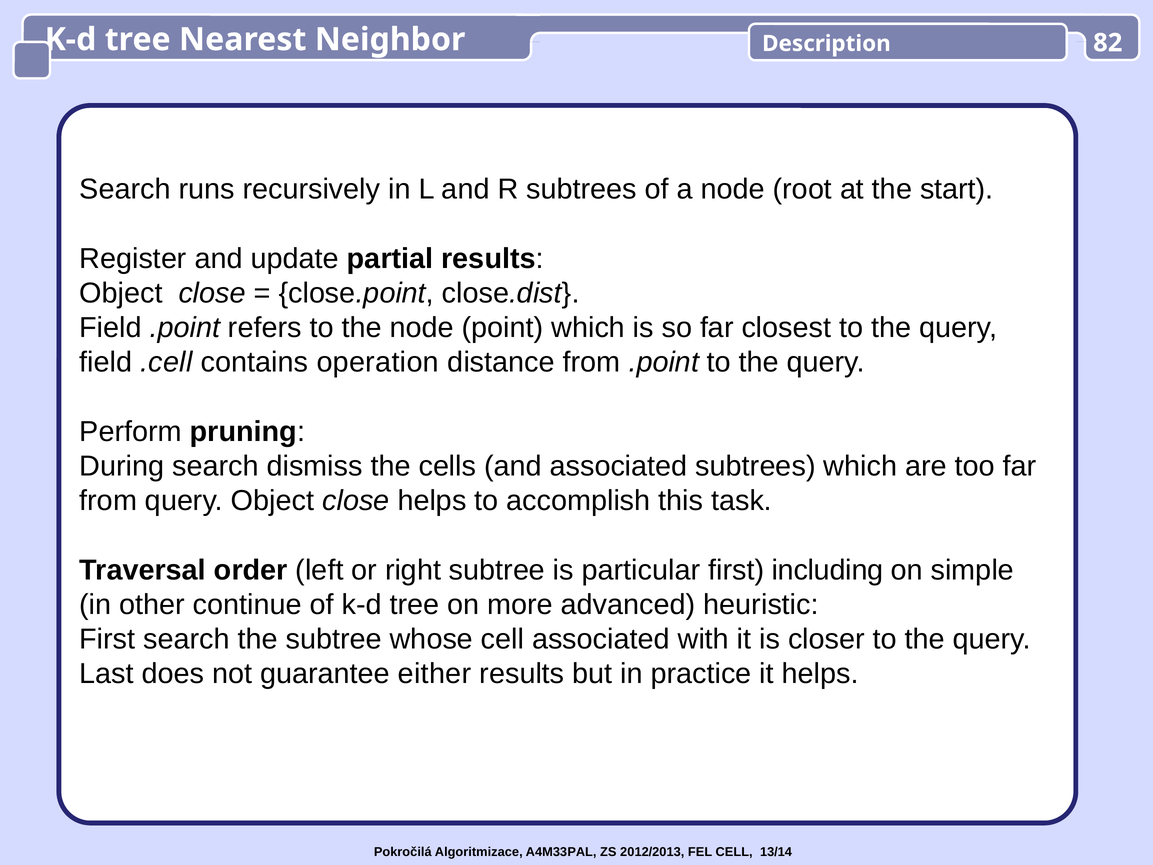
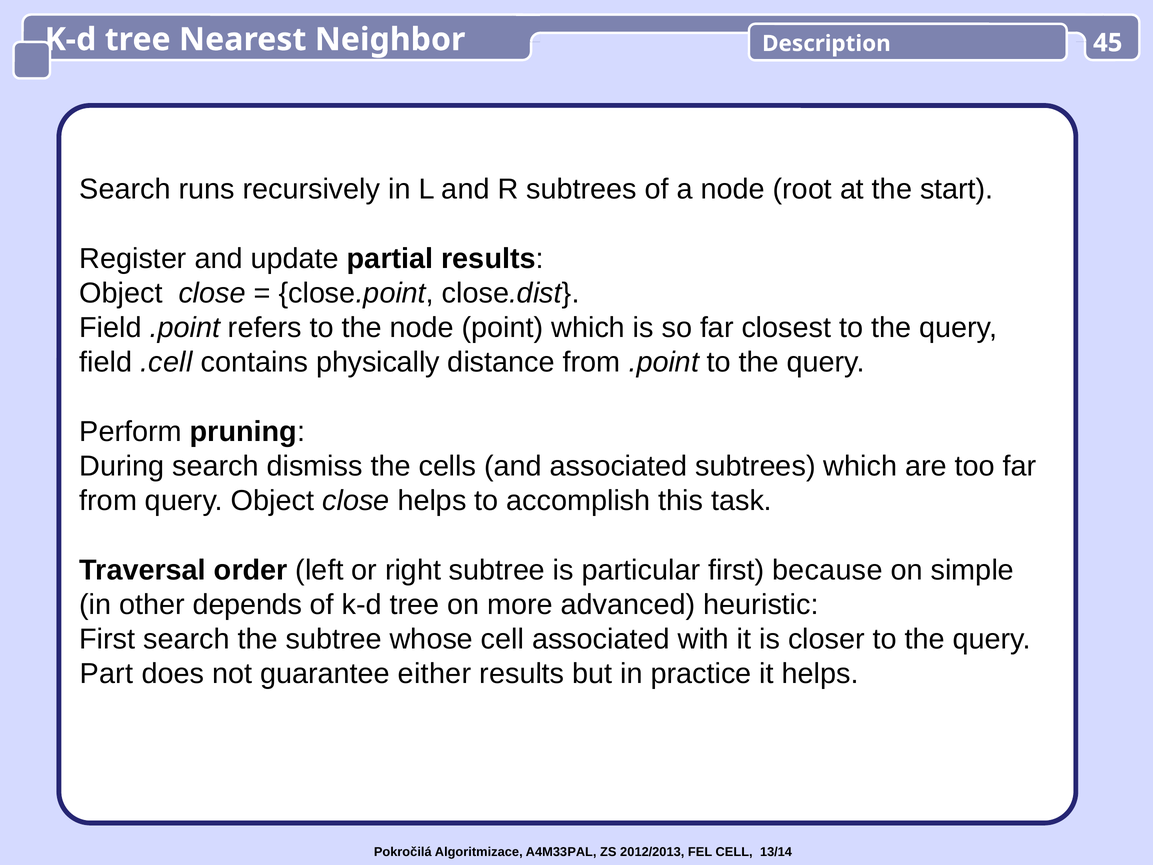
82: 82 -> 45 (1108, 43)
operation: operation -> physically (378, 362)
including: including -> because (827, 570)
continue: continue -> depends (247, 604)
Last: Last -> Part (106, 674)
